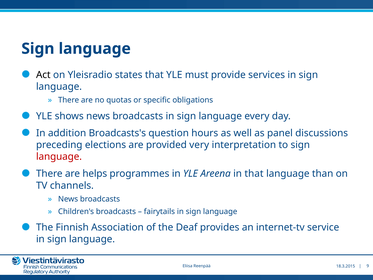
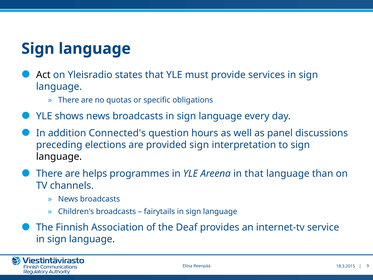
Broadcasts's: Broadcasts's -> Connected's (117, 133)
provided very: very -> sign (199, 145)
language colour: red -> black (59, 157)
